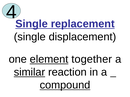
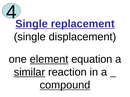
together: together -> equation (92, 59)
